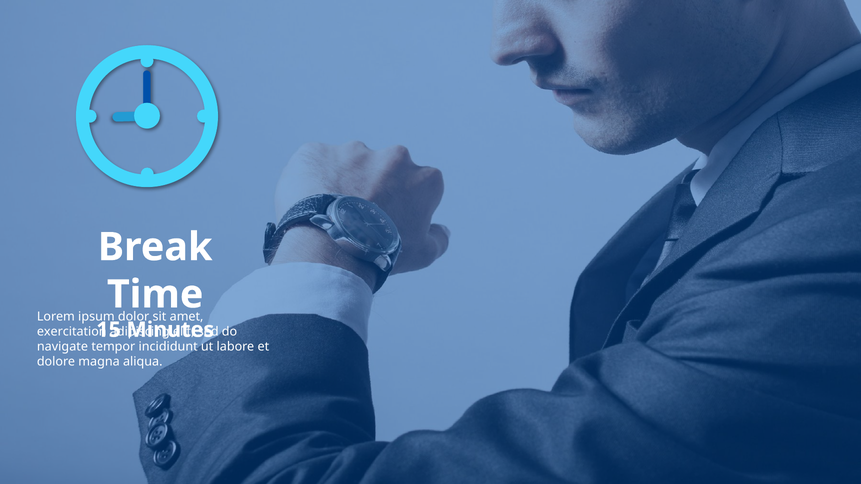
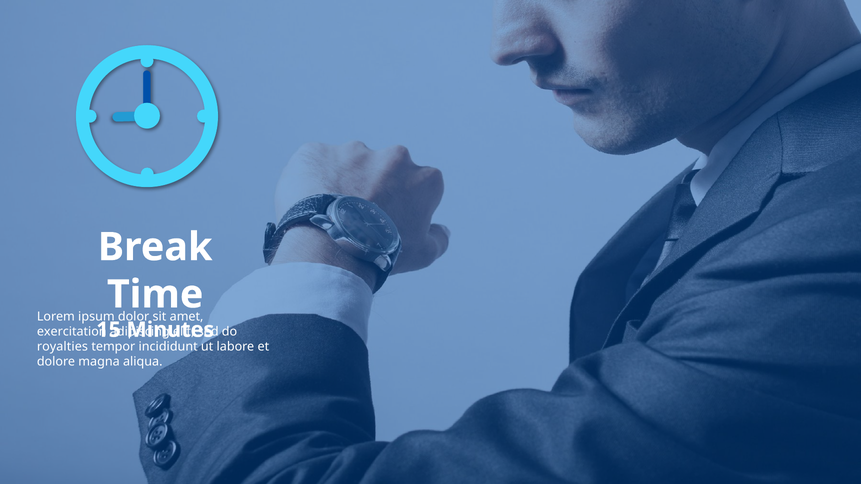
navigate: navigate -> royalties (62, 347)
